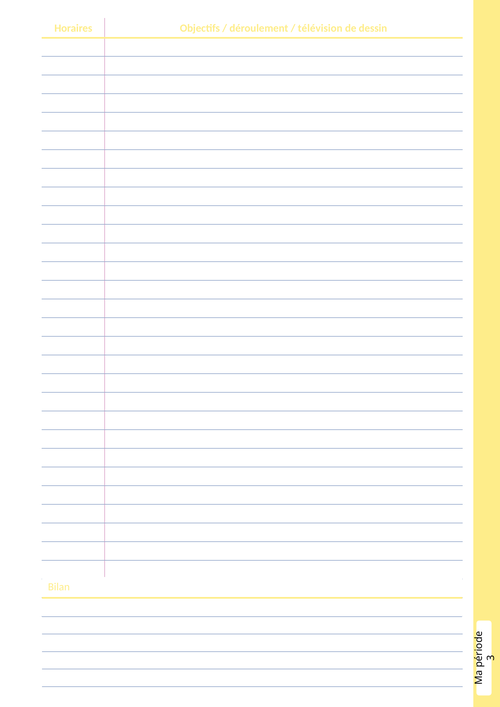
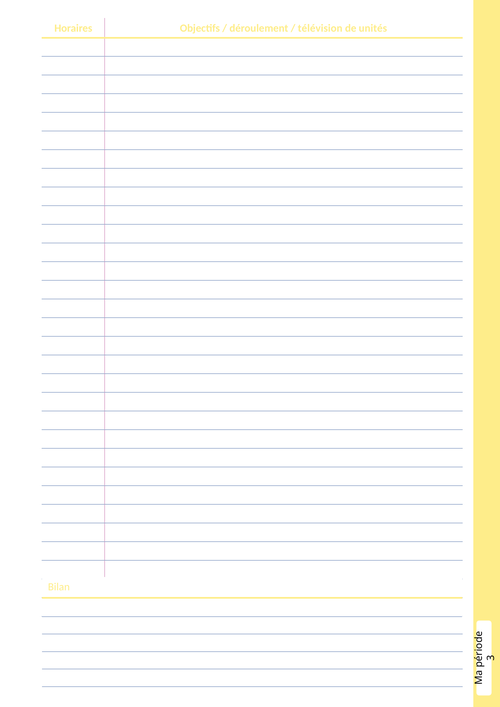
dessin: dessin -> unités (373, 28)
